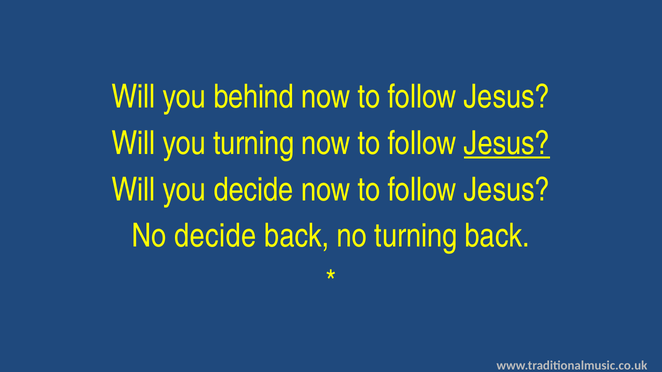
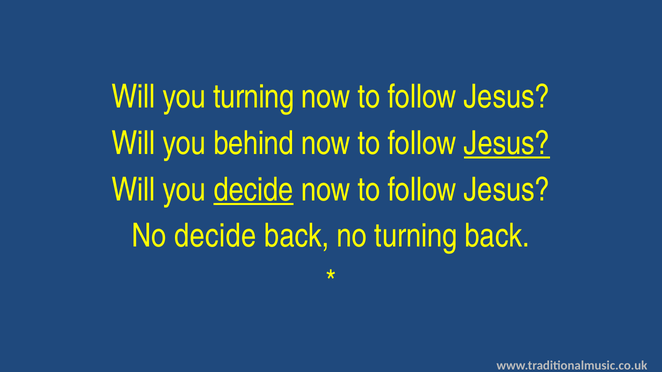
you behind: behind -> turning (254, 97)
you turning: turning -> behind (254, 143)
decide underline: none -> present (253, 190)
